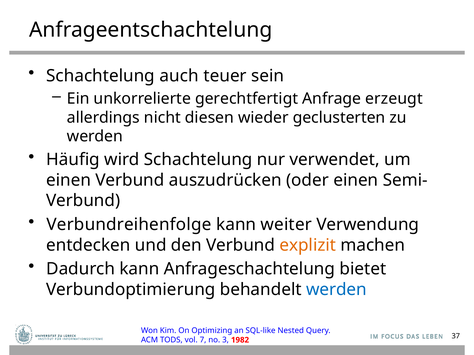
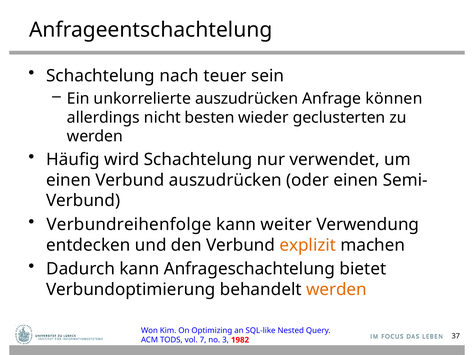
auch: auch -> nach (179, 76)
unkorrelierte gerechtfertigt: gerechtfertigt -> auszudrücken (247, 99)
erzeugt: erzeugt -> können (394, 99)
diesen: diesen -> besten (210, 118)
werden colour: blue -> orange (336, 290)
